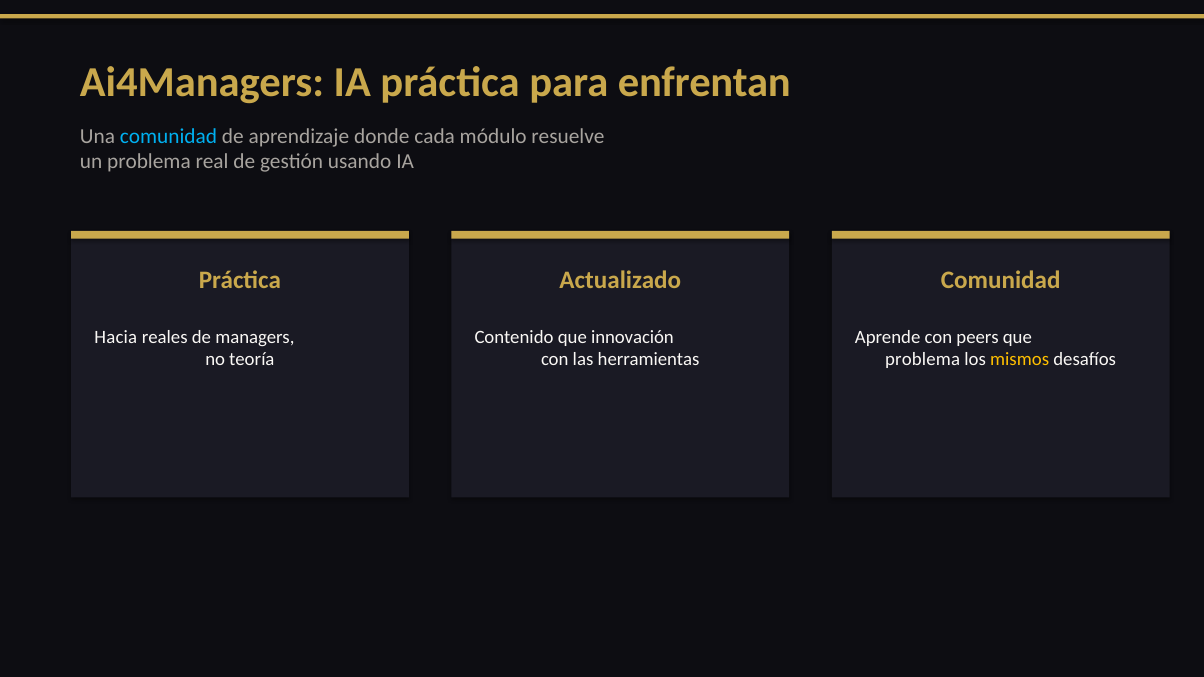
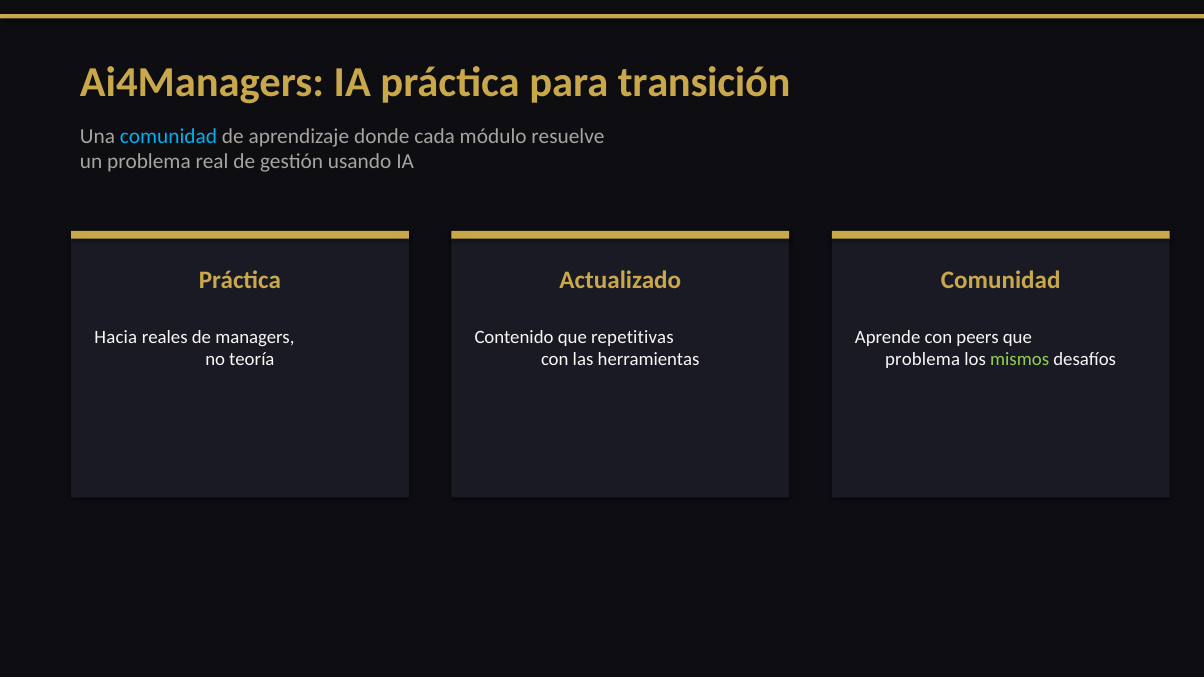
enfrentan: enfrentan -> transición (704, 83)
innovación: innovación -> repetitivas (632, 337)
mismos colour: yellow -> light green (1020, 360)
